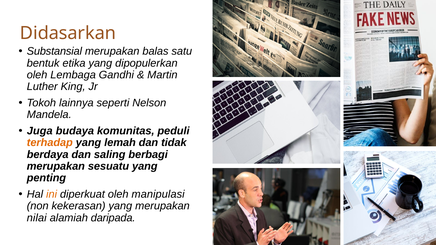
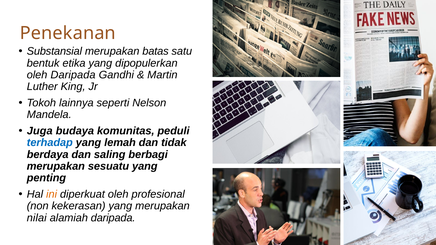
Didasarkan: Didasarkan -> Penekanan (68, 33)
balas: balas -> batas (156, 51)
oleh Lembaga: Lembaga -> Daripada (73, 75)
terhadap colour: orange -> blue (50, 143)
manipulasi: manipulasi -> profesional (158, 194)
